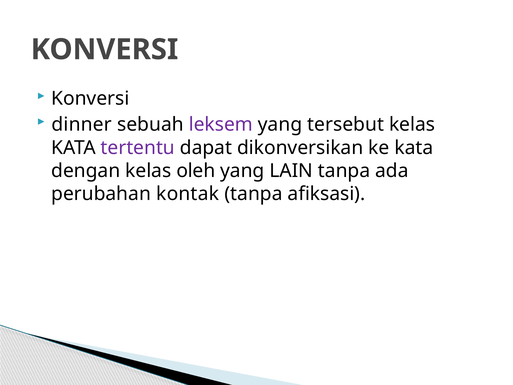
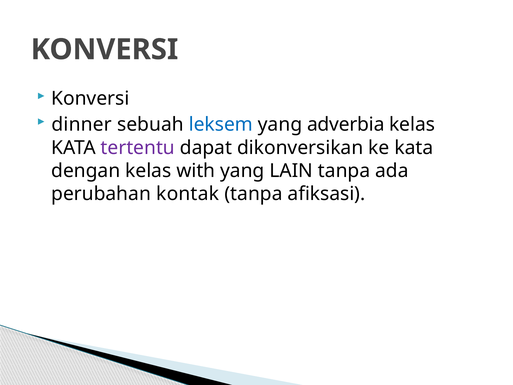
leksem colour: purple -> blue (221, 124)
tersebut: tersebut -> adverbia (346, 124)
oleh: oleh -> with (196, 171)
